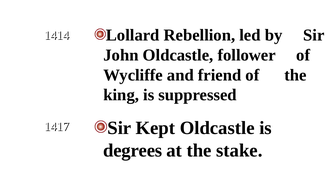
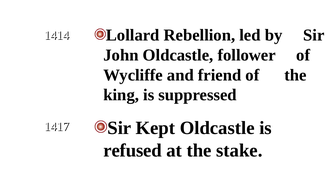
degrees: degrees -> refused (133, 151)
